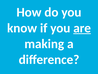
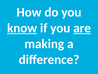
know underline: none -> present (22, 28)
